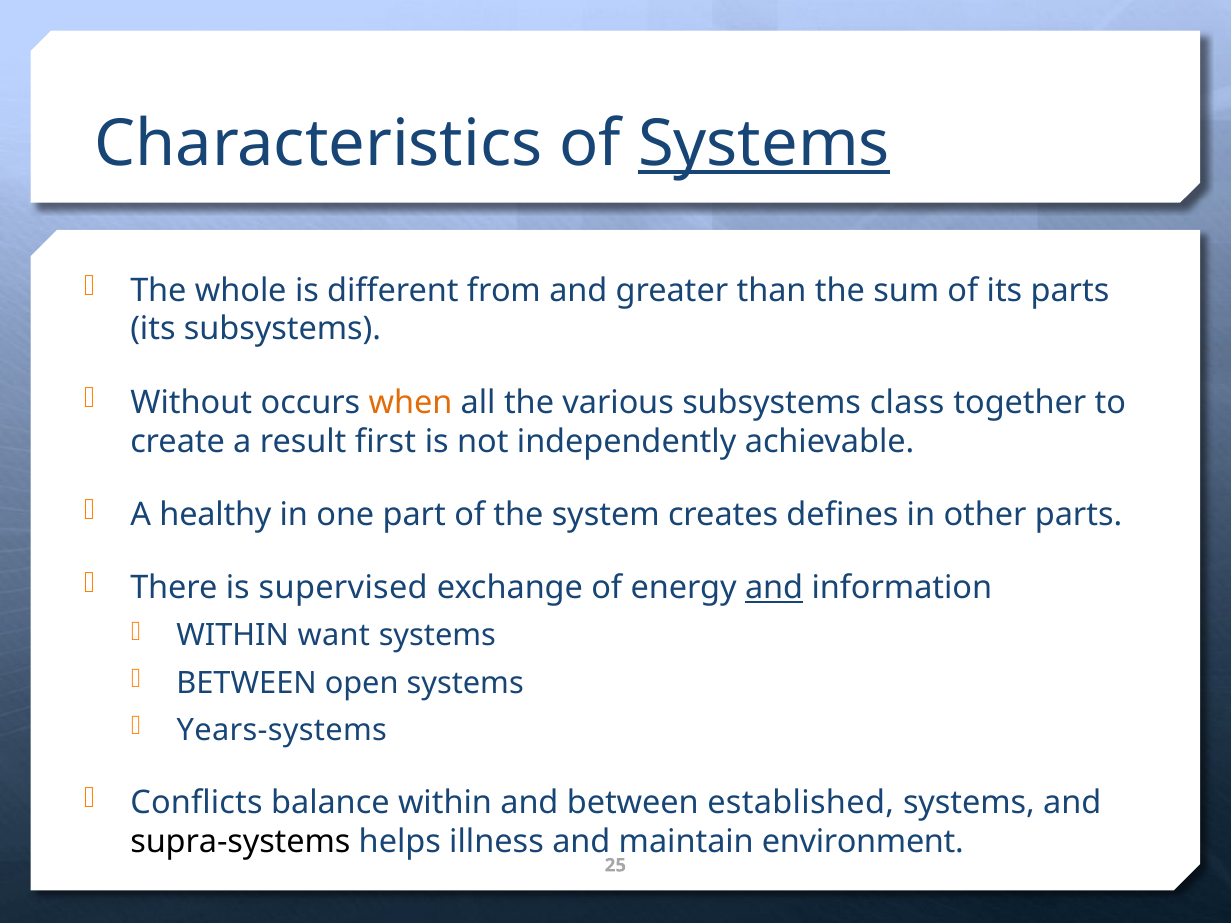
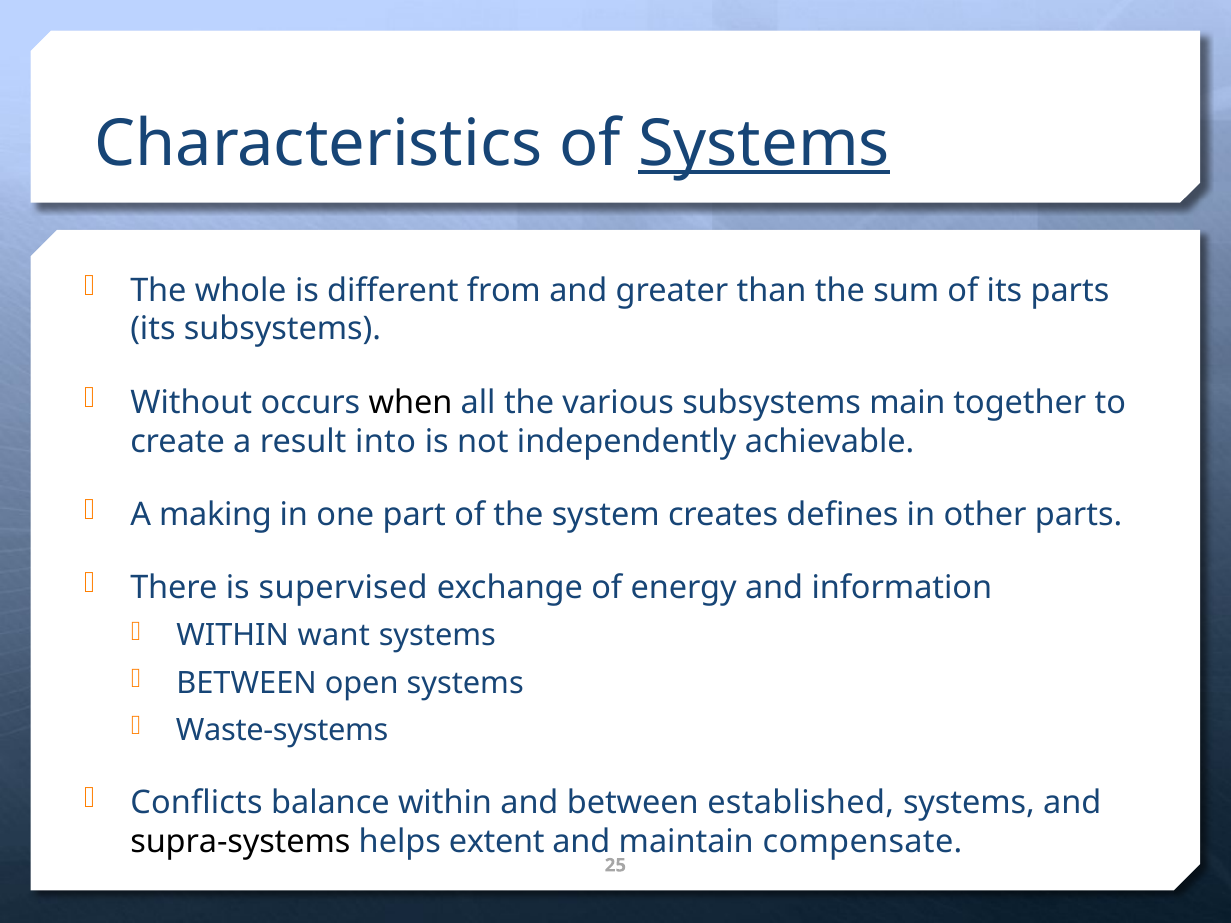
when colour: orange -> black (410, 403)
class: class -> main (907, 403)
first: first -> into (386, 442)
healthy: healthy -> making (215, 515)
and underline: present -> none (774, 588)
Years-systems: Years-systems -> Waste-systems (282, 730)
illness: illness -> extent (497, 842)
environment: environment -> compensate (863, 842)
